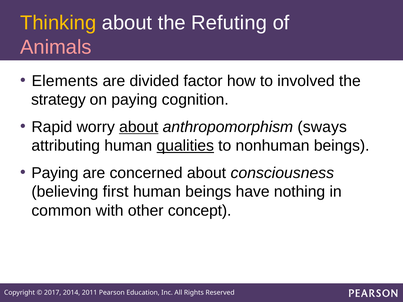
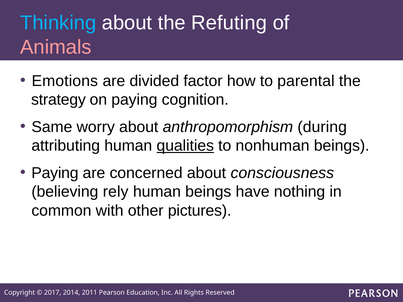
Thinking colour: yellow -> light blue (58, 23)
Elements: Elements -> Emotions (65, 81)
involved: involved -> parental (306, 81)
Rapid: Rapid -> Same (52, 127)
about underline: present -> none (139, 127)
sways: sways -> during (322, 127)
first: first -> rely (116, 192)
concept: concept -> pictures (200, 211)
